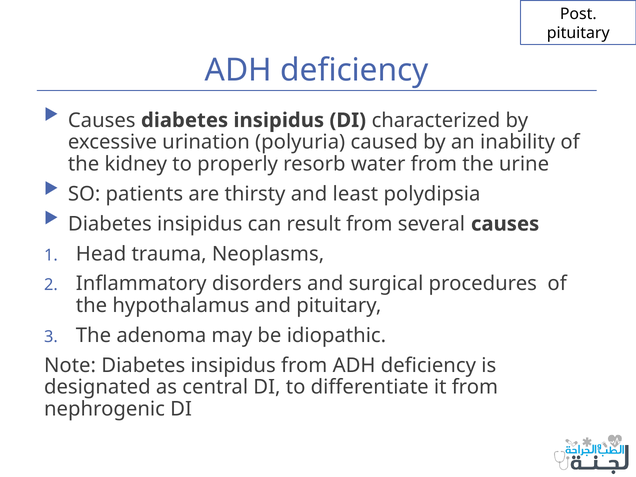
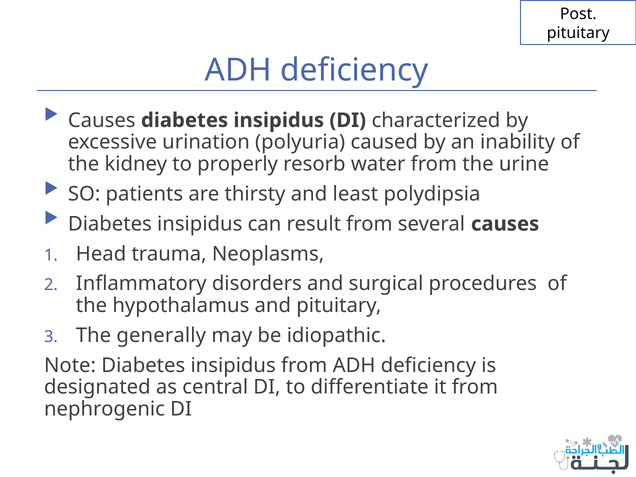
adenoma: adenoma -> generally (161, 335)
